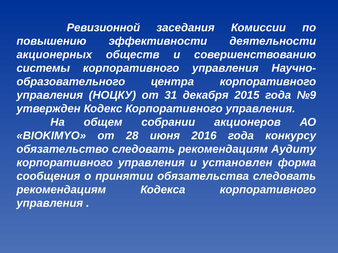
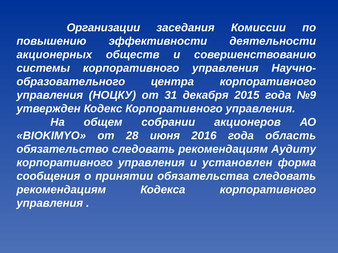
Ревизионной: Ревизионной -> Организации (103, 28)
конкурсу: конкурсу -> область (291, 136)
